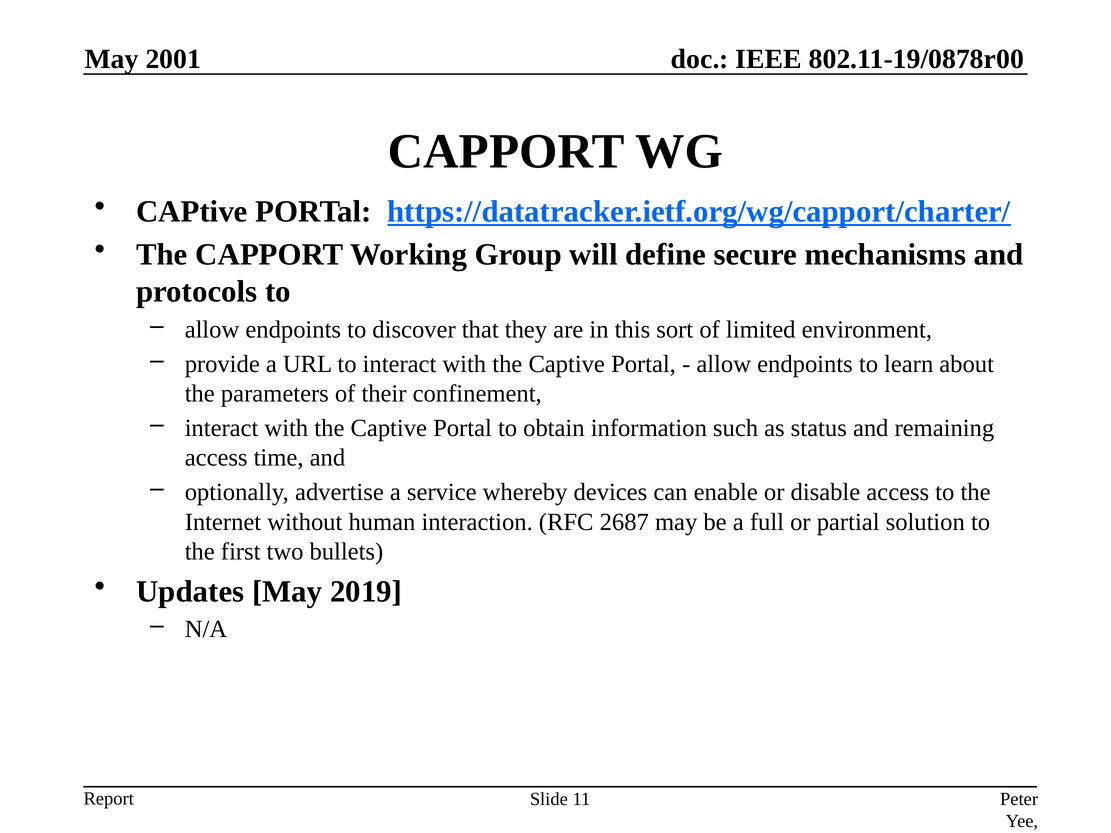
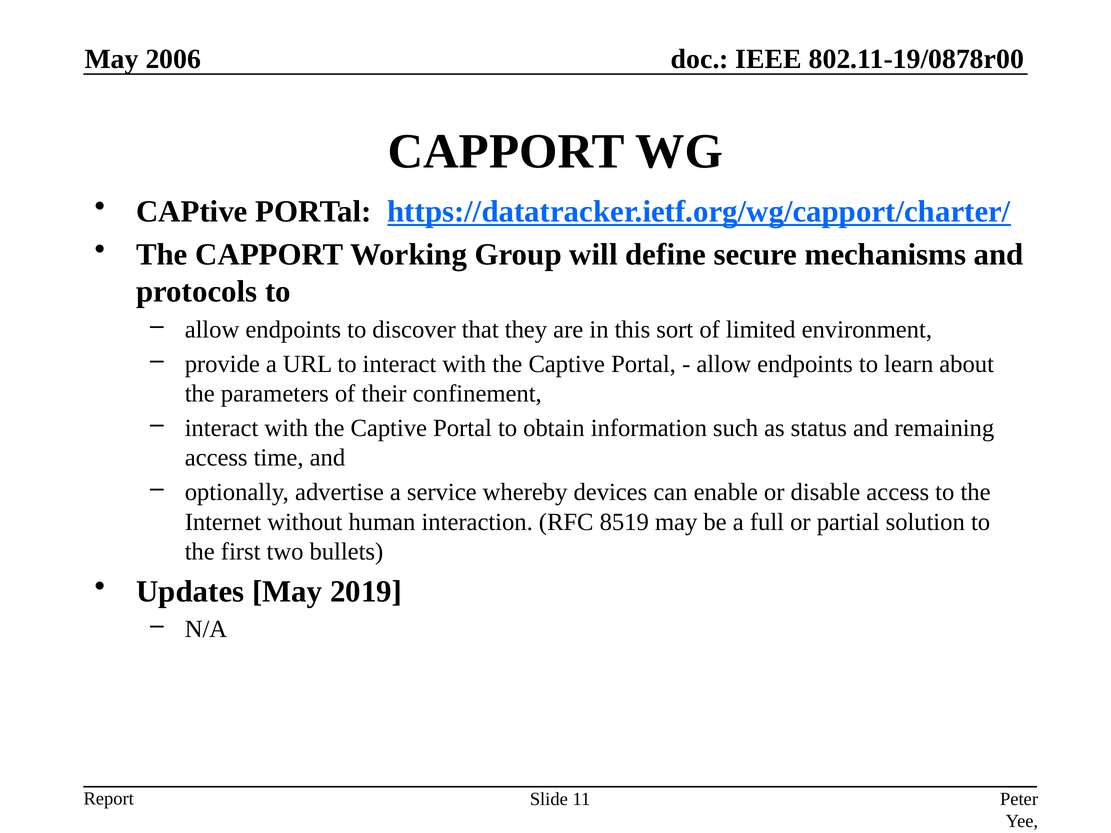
2001: 2001 -> 2006 (173, 59)
2687: 2687 -> 8519 (624, 522)
